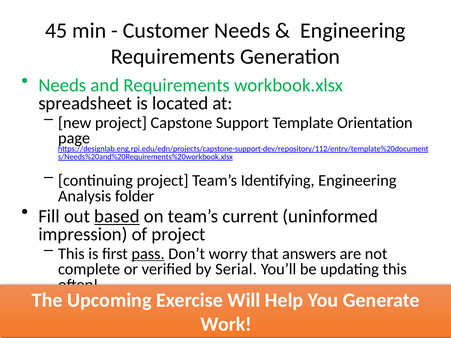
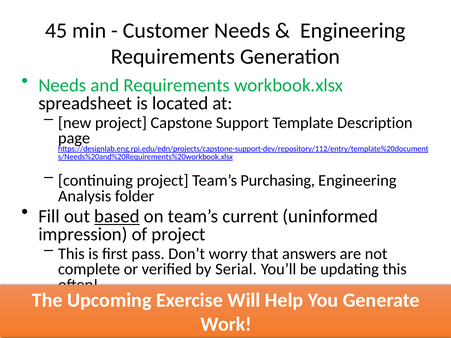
Orientation: Orientation -> Description (375, 123)
Identifying: Identifying -> Purchasing (278, 181)
pass underline: present -> none (148, 254)
